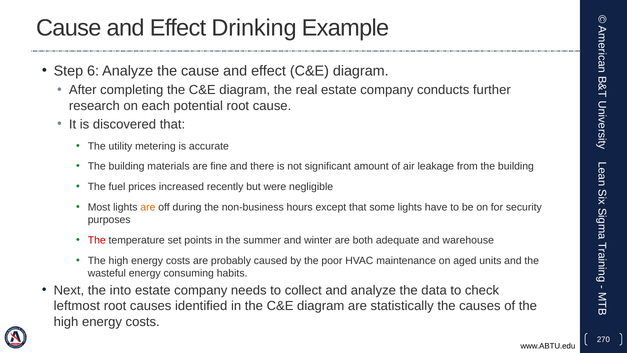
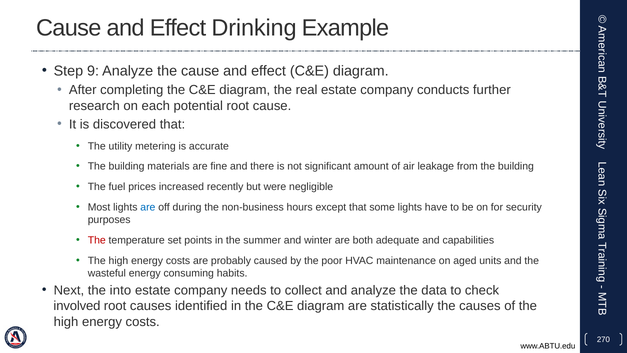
6: 6 -> 9 (93, 71)
are colour: orange -> blue (148, 207)
warehouse: warehouse -> capabilities (468, 240)
leftmost: leftmost -> involved (77, 306)
